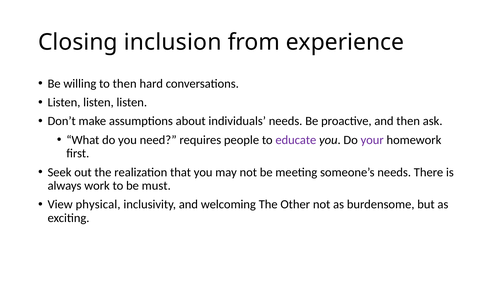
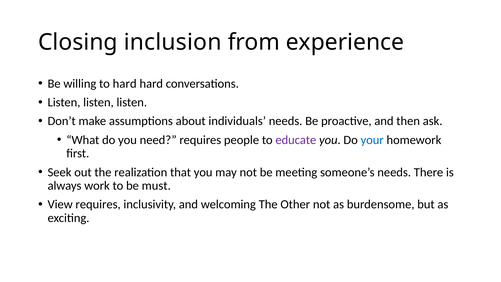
to then: then -> hard (125, 84)
your colour: purple -> blue (372, 140)
View physical: physical -> requires (98, 204)
